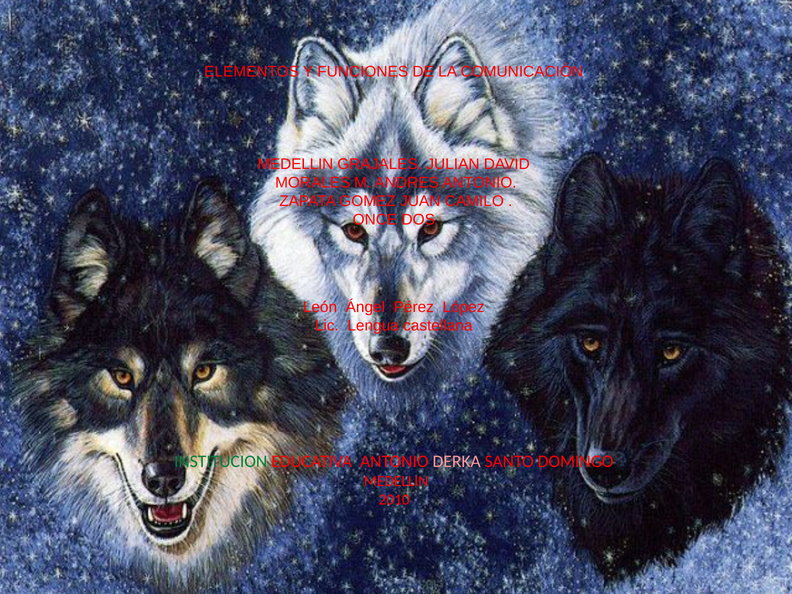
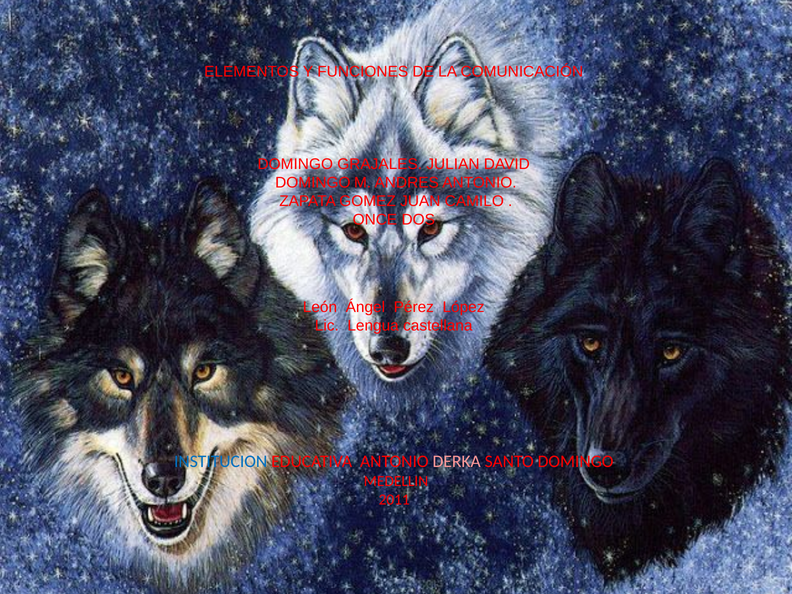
MEDELLIN: MEDELLIN -> DOMINGO (295, 164)
MORALES: MORALES -> DOMINGO (313, 183)
INSTITUCION colour: green -> blue (221, 462)
2010: 2010 -> 2011 (394, 500)
